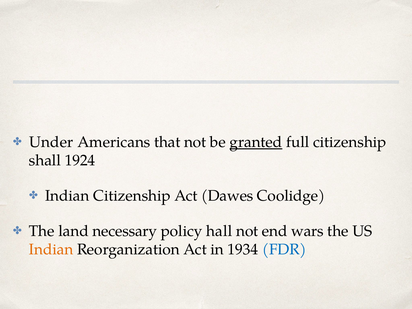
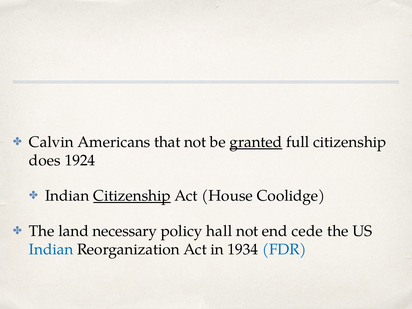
Under: Under -> Calvin (51, 142)
shall: shall -> does (45, 161)
Citizenship underline: none -> present (132, 196)
Dawes: Dawes -> House (227, 196)
wars: wars -> cede (307, 231)
Indian colour: orange -> blue (51, 249)
